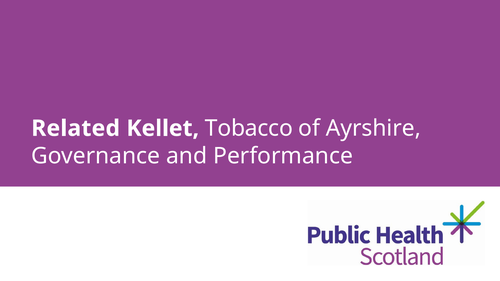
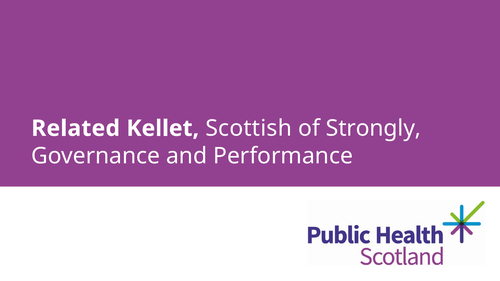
Tobacco: Tobacco -> Scottish (249, 128)
Ayrshire: Ayrshire -> Strongly (374, 128)
